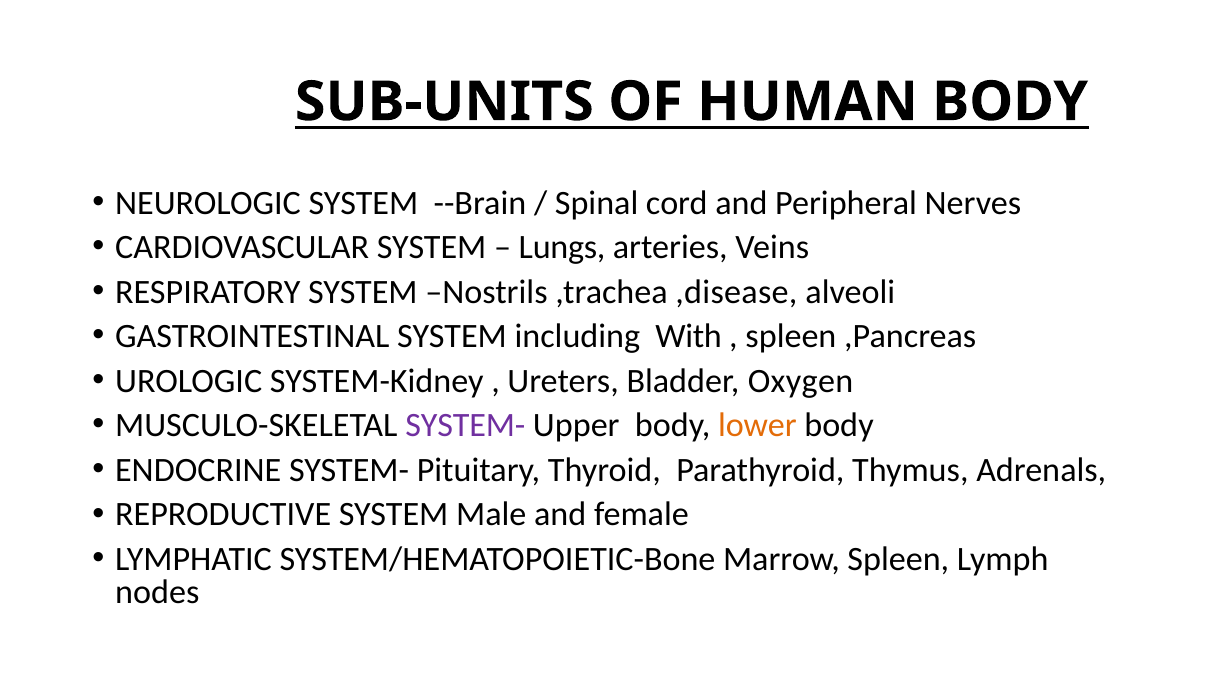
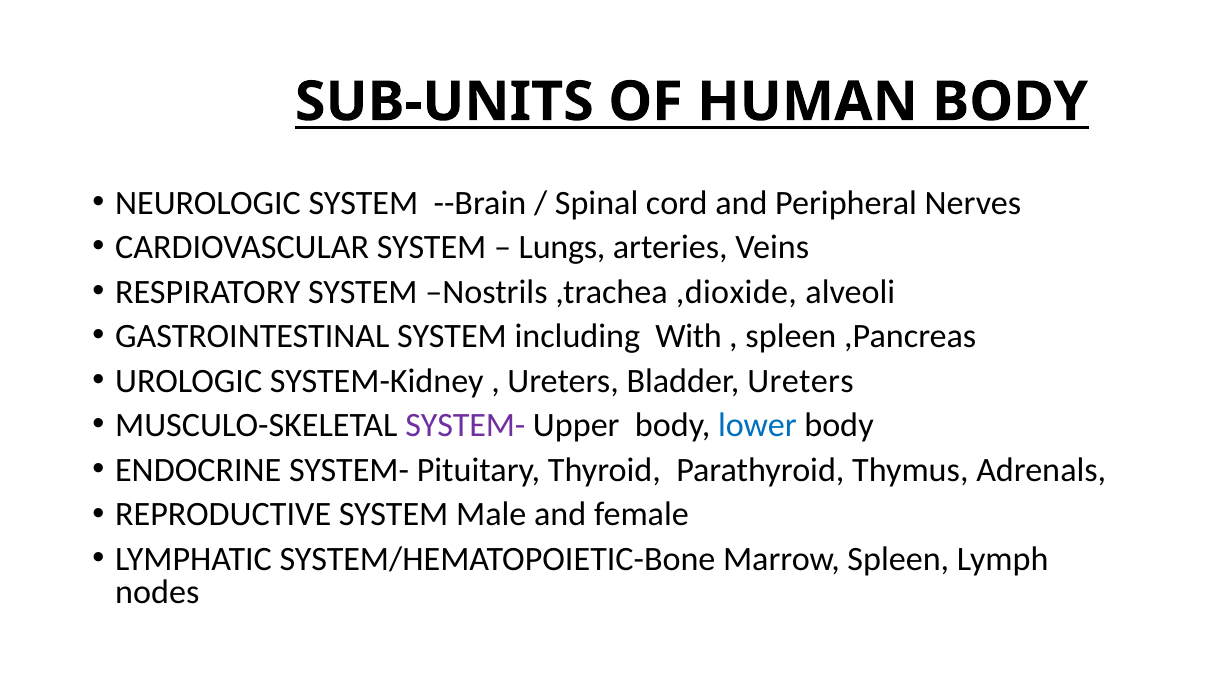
,disease: ,disease -> ,dioxide (736, 292)
Bladder Oxygen: Oxygen -> Ureters (801, 381)
lower colour: orange -> blue (757, 426)
